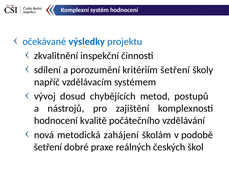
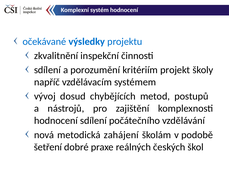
kritériím šetření: šetření -> projekt (175, 70)
hodnocení kvalitě: kvalitě -> sdílení (93, 121)
